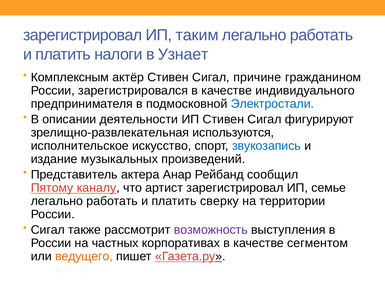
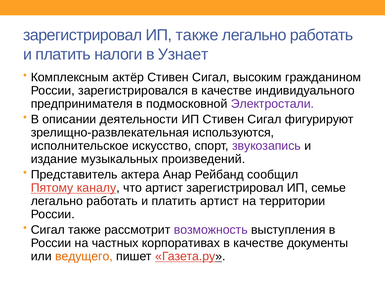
ИП таким: таким -> также (197, 35)
причине: причине -> высоким (257, 78)
Электростали colour: blue -> purple (272, 104)
звукозапись colour: blue -> purple (266, 146)
платить сверку: сверку -> артист (219, 202)
сегментом: сегментом -> документы (318, 244)
